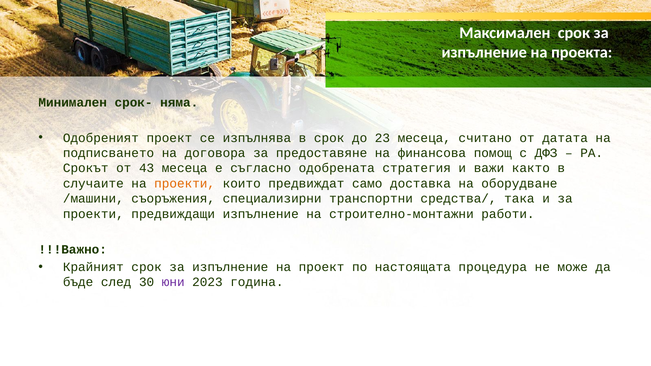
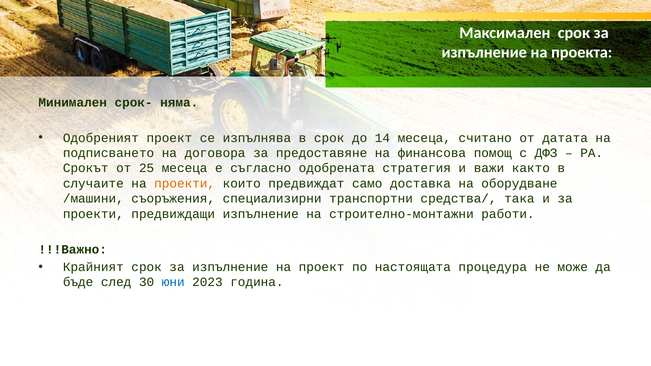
23: 23 -> 14 (382, 138)
43: 43 -> 25 (147, 168)
юни colour: purple -> blue (173, 282)
